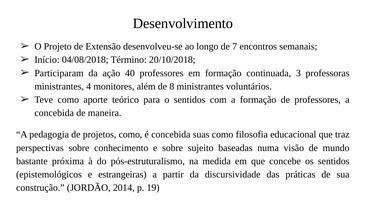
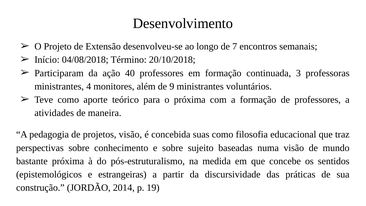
8: 8 -> 9 (172, 86)
o sentidos: sentidos -> próxima (190, 100)
concebida: concebida -> atividades (54, 113)
projetos como: como -> visão (130, 134)
